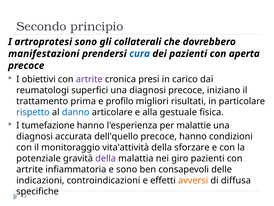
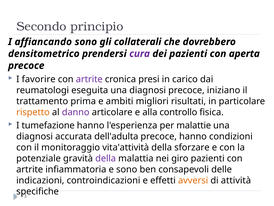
artroprotesi: artroprotesi -> affiancando (43, 42)
manifestazioni: manifestazioni -> densitometrico (44, 54)
cura colour: blue -> purple (140, 54)
obiettivi: obiettivi -> favorire (39, 79)
superfici: superfici -> eseguita (90, 90)
profilo: profilo -> ambiti (120, 101)
rispetto colour: blue -> orange (33, 112)
danno colour: blue -> purple (76, 112)
gestuale: gestuale -> controllo (178, 112)
dell'quello: dell'quello -> dell'adulta (116, 136)
diffusa: diffusa -> attività (236, 180)
